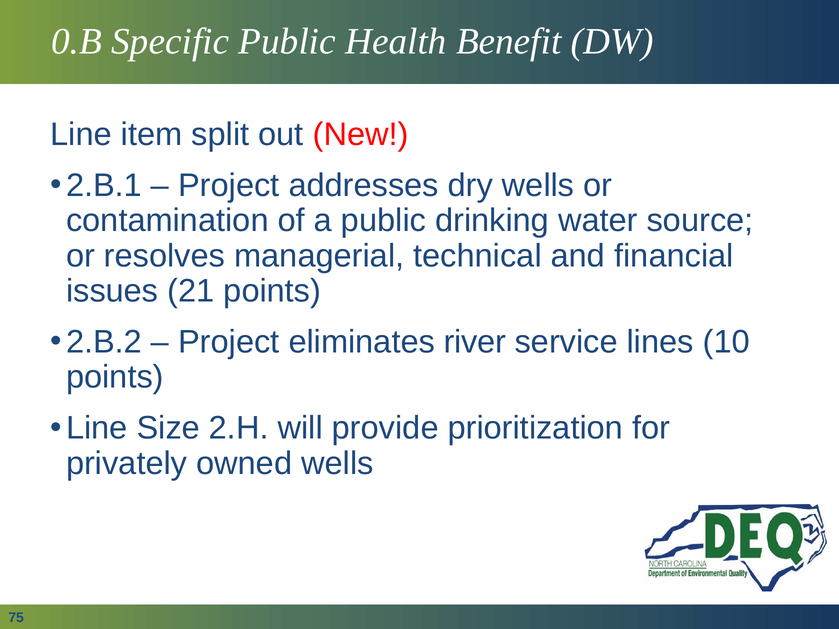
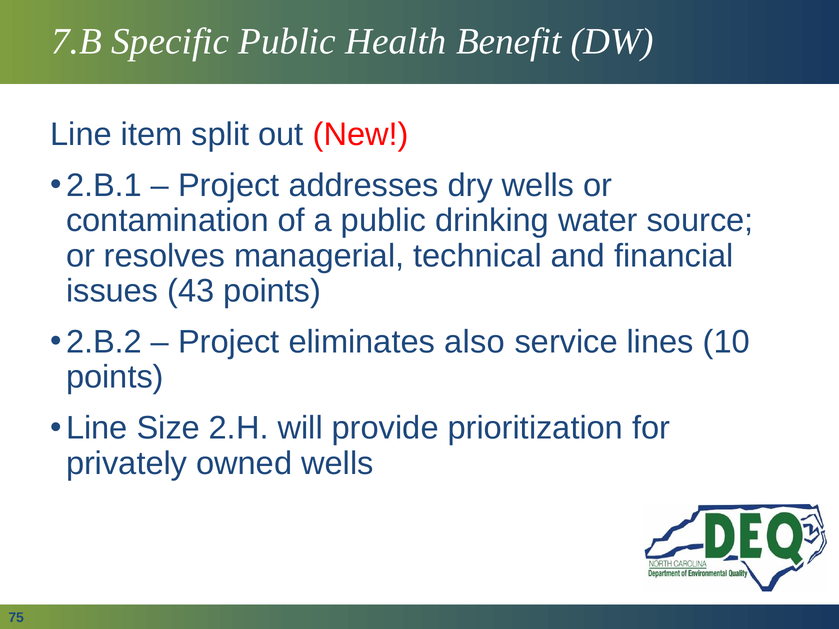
0.B: 0.B -> 7.B (77, 42)
21: 21 -> 43 (191, 291)
river: river -> also (475, 342)
